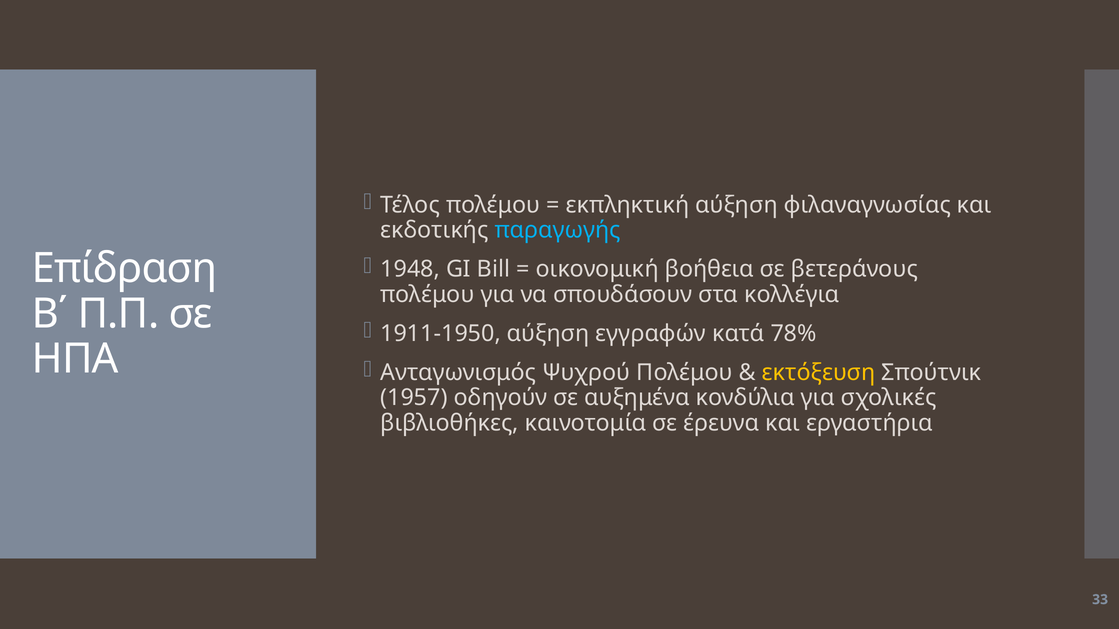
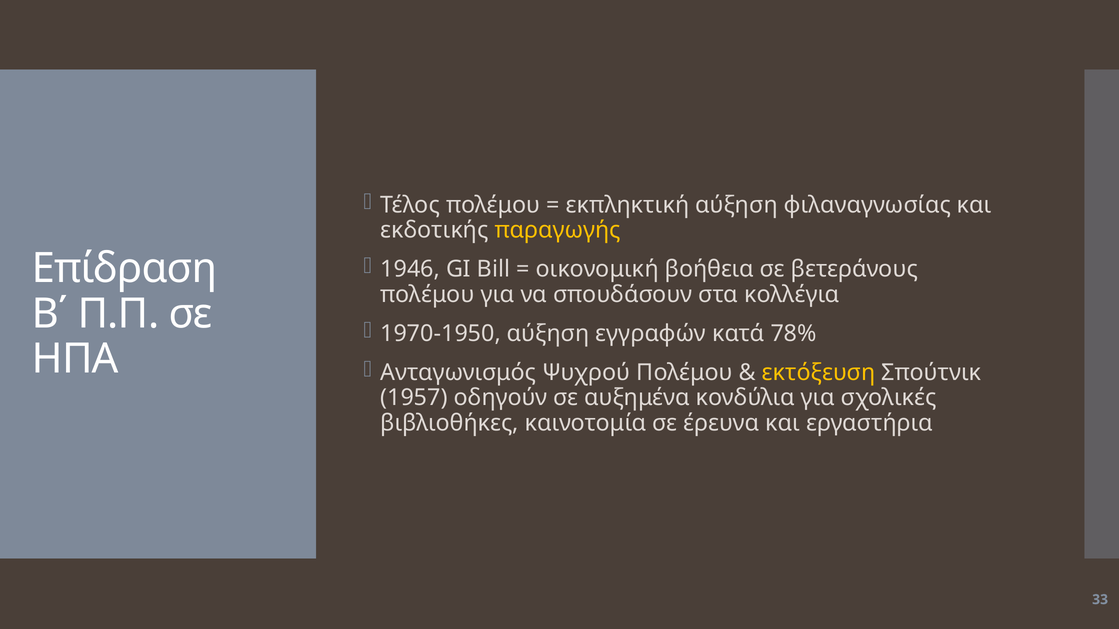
παραγωγής colour: light blue -> yellow (558, 230)
1948: 1948 -> 1946 (410, 269)
1911-1950: 1911-1950 -> 1970-1950 (441, 334)
